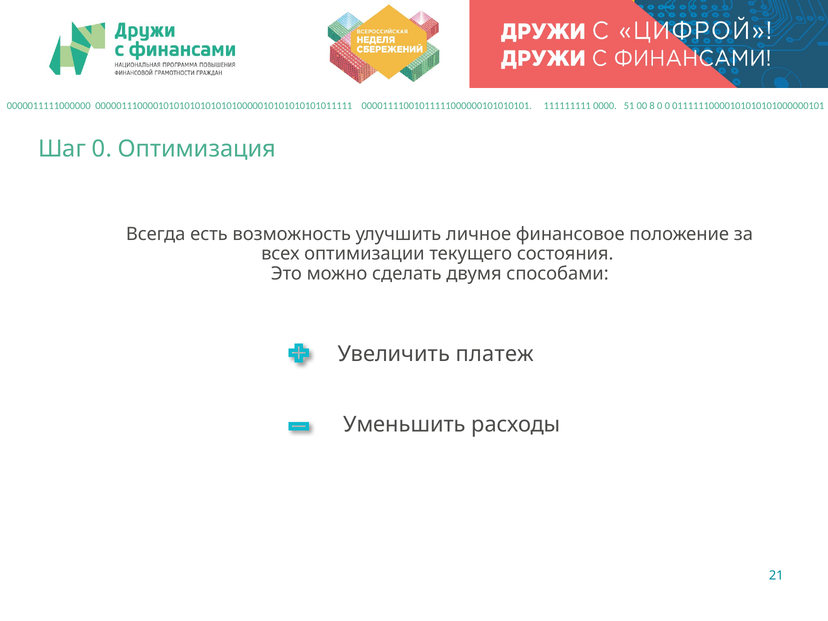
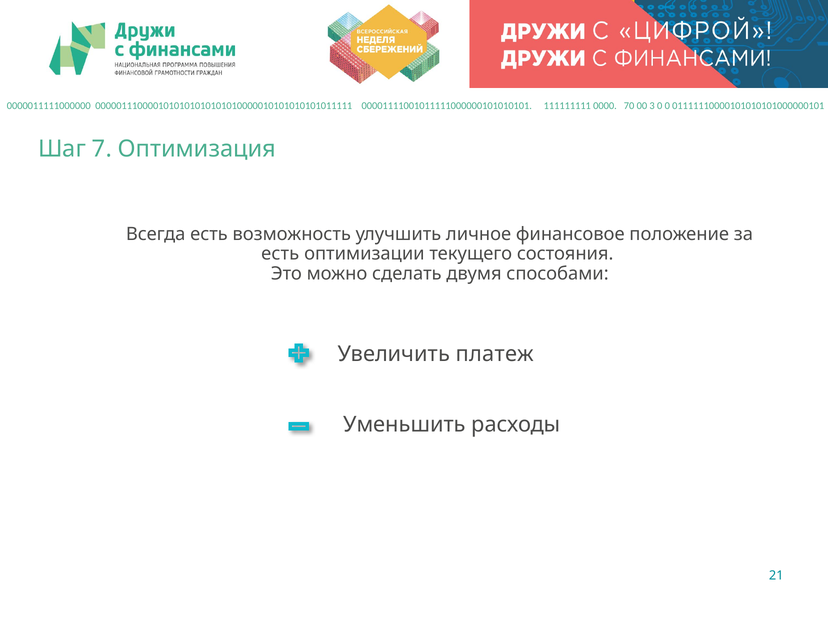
51: 51 -> 70 (629, 106)
8: 8 -> 3 (652, 106)
Шаг 0: 0 -> 7 (102, 149)
всех: всех -> есть (280, 254)
